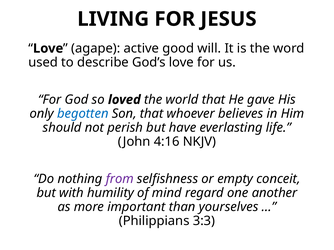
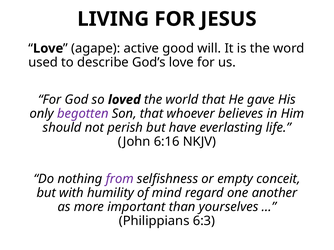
begotten colour: blue -> purple (83, 114)
4:16: 4:16 -> 6:16 (167, 142)
3:3: 3:3 -> 6:3 (204, 221)
